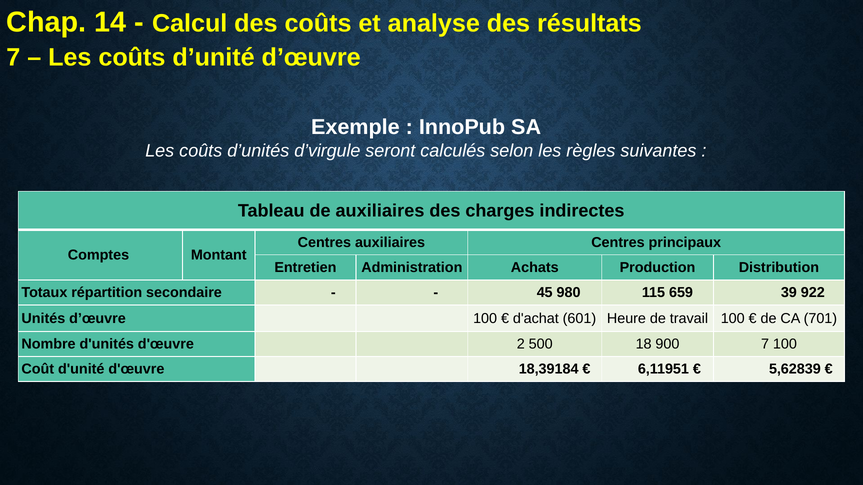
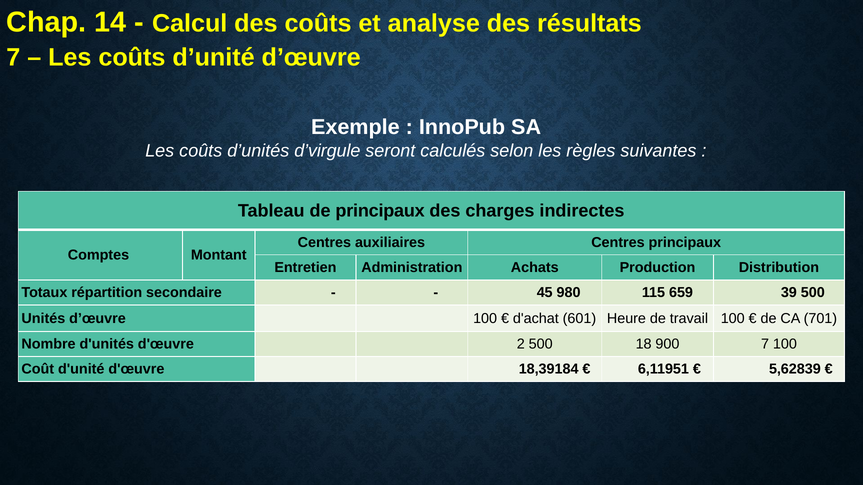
de auxiliaires: auxiliaires -> principaux (380, 211)
39 922: 922 -> 500 (813, 293)
